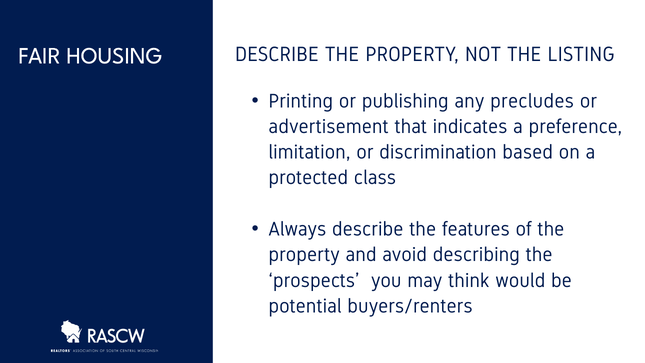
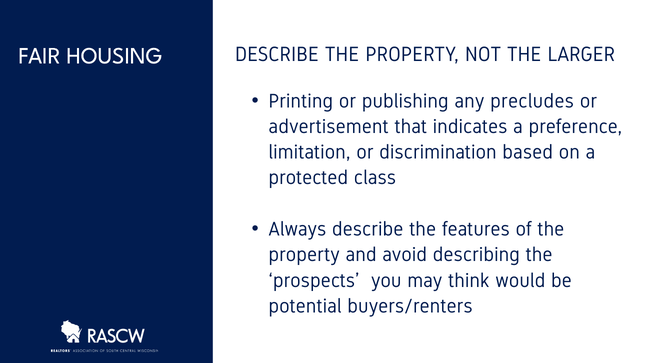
LISTING: LISTING -> LARGER (581, 54)
